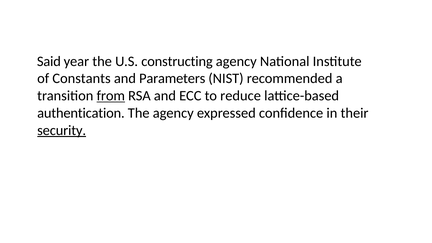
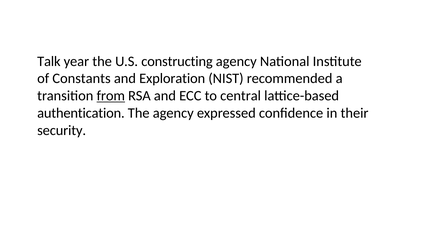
Said: Said -> Talk (49, 61)
Parameters: Parameters -> Exploration (172, 79)
reduce: reduce -> central (241, 96)
security underline: present -> none (62, 130)
